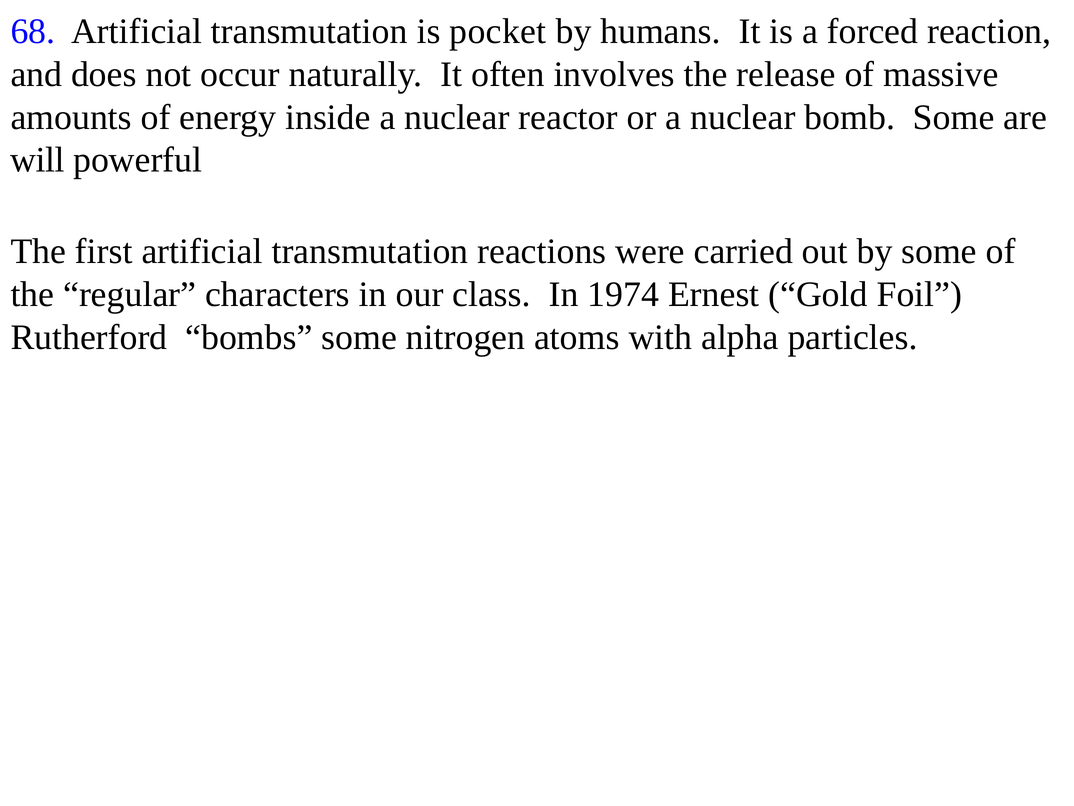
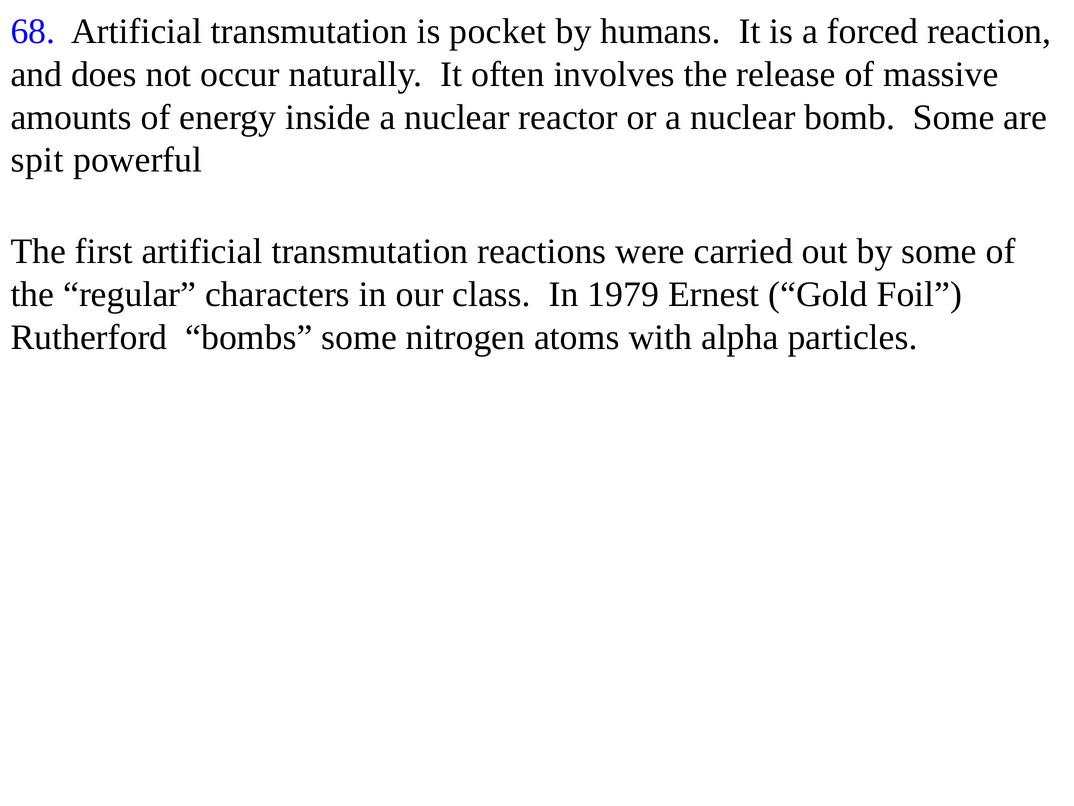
will: will -> spit (37, 160)
1974: 1974 -> 1979 (623, 294)
